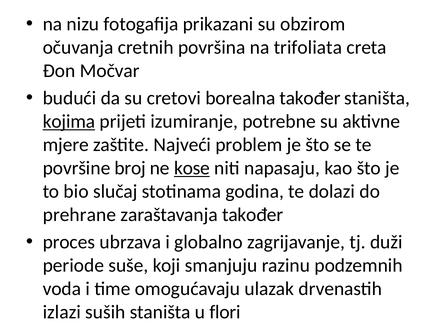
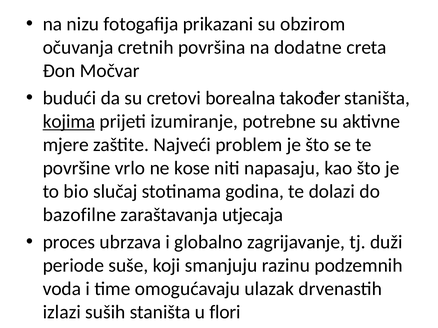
trifoliata: trifoliata -> dodatne (308, 48)
broj: broj -> vrlo (130, 168)
kose underline: present -> none (192, 168)
prehrane: prehrane -> bazofilne (79, 215)
zaraštavanja također: također -> utjecaja (253, 215)
